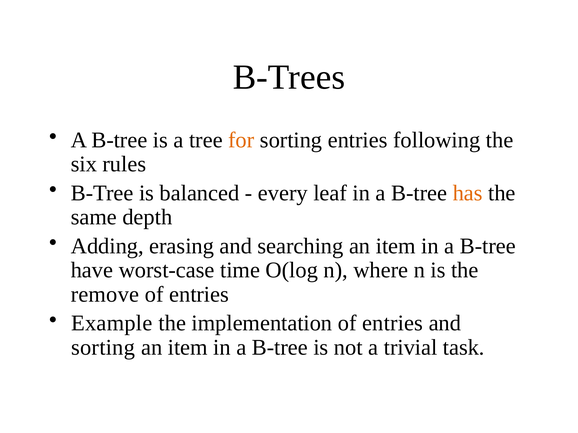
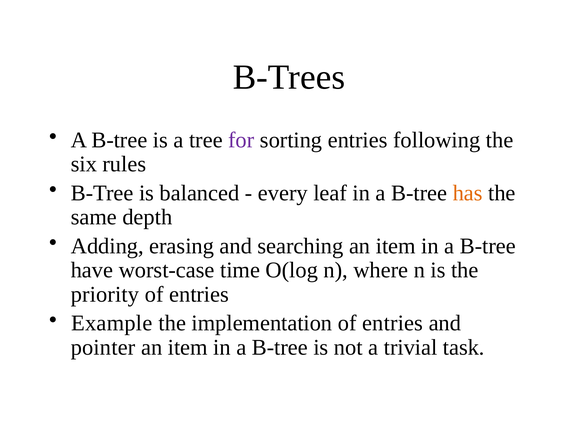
for colour: orange -> purple (241, 140)
remove: remove -> priority (105, 295)
sorting: sorting -> pointer (103, 348)
